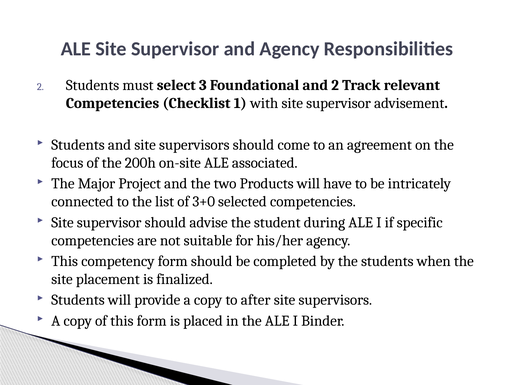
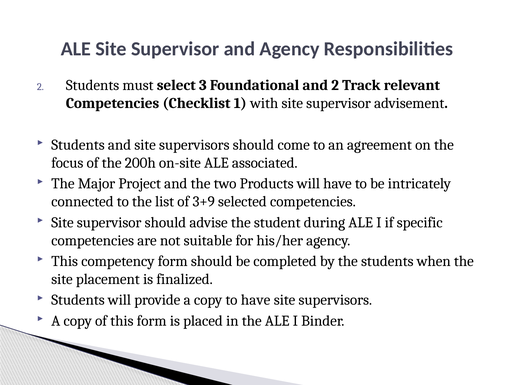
3+0: 3+0 -> 3+9 (204, 202)
to after: after -> have (256, 300)
